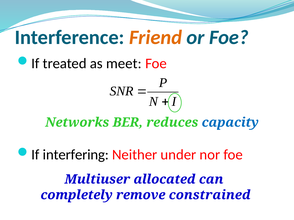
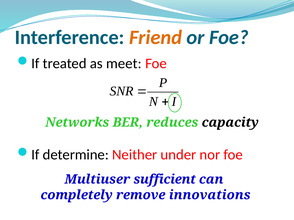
capacity colour: blue -> black (230, 123)
interfering: interfering -> determine (76, 155)
allocated: allocated -> sufficient (165, 180)
constrained: constrained -> innovations (210, 195)
